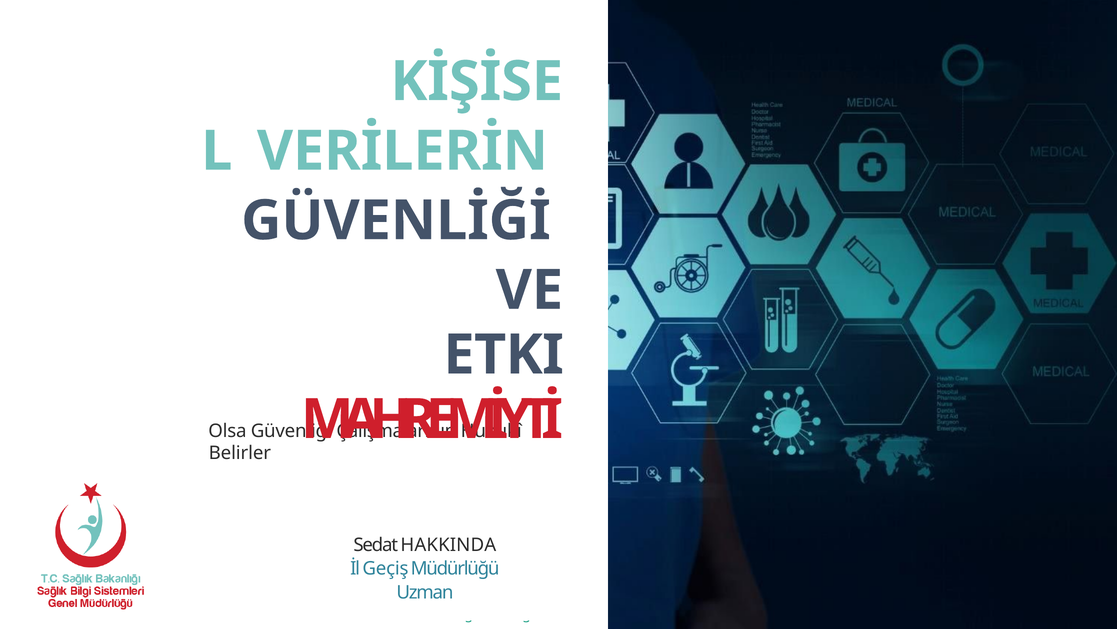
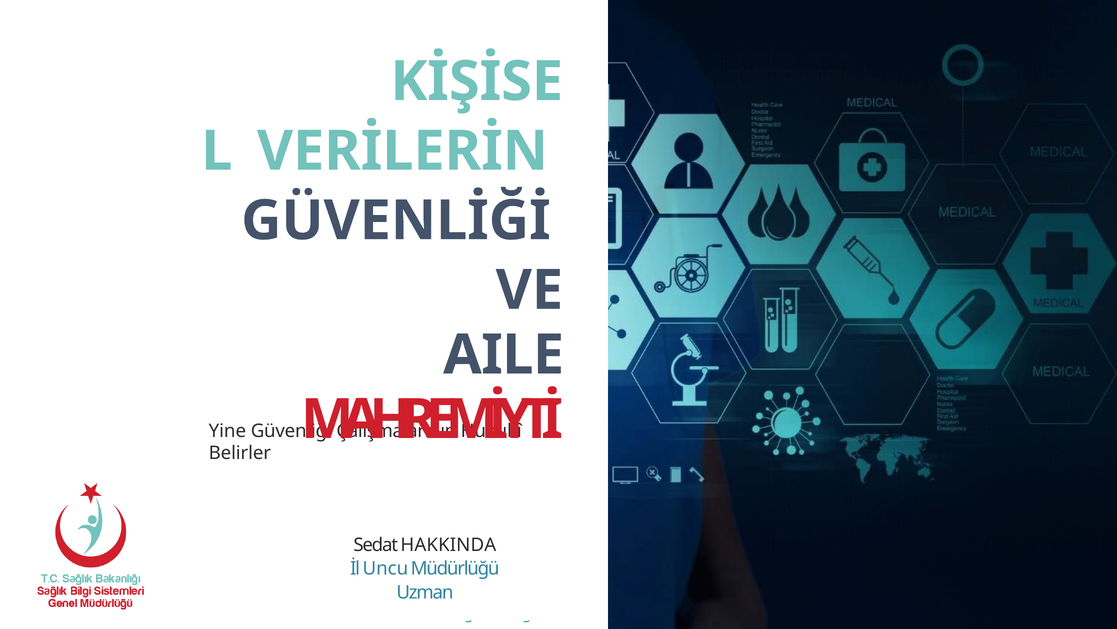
ETKI: ETKI -> AILE (504, 355)
Olsa: Olsa -> Yine (227, 431)
Geçiş: Geçiş -> Uncu (385, 568)
